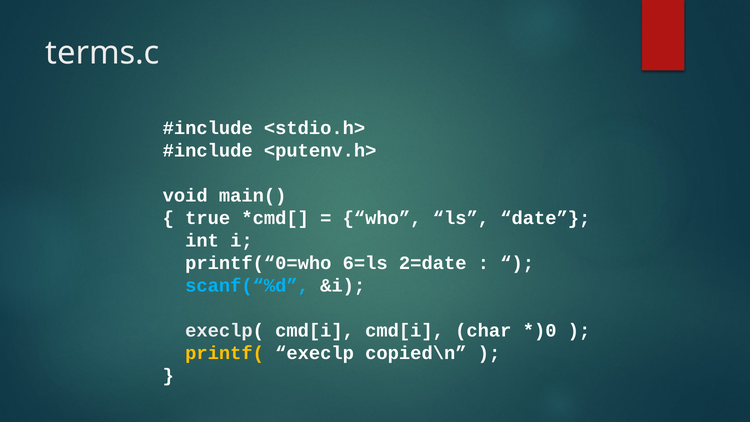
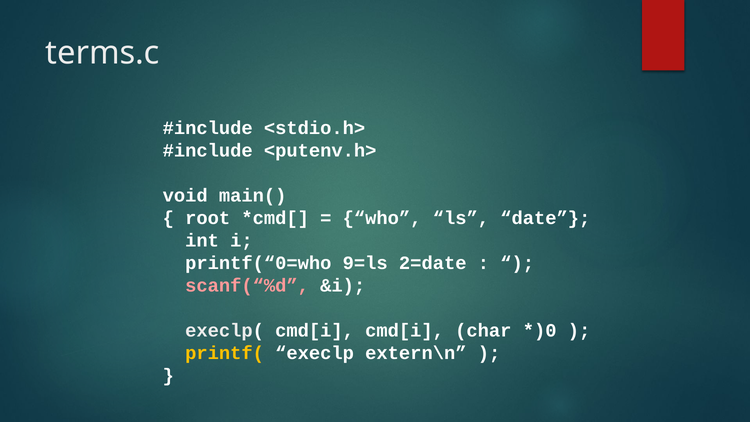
true: true -> root (208, 218)
6=ls: 6=ls -> 9=ls (365, 263)
scanf(“%d colour: light blue -> pink (247, 285)
copied\n: copied\n -> extern\n (416, 353)
